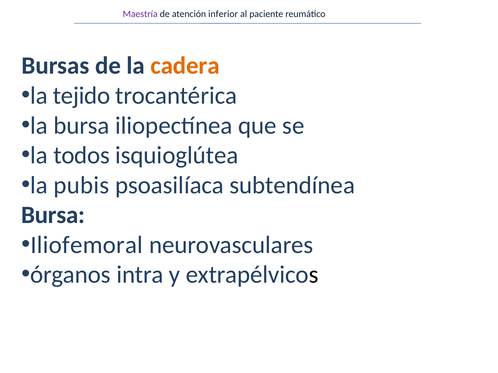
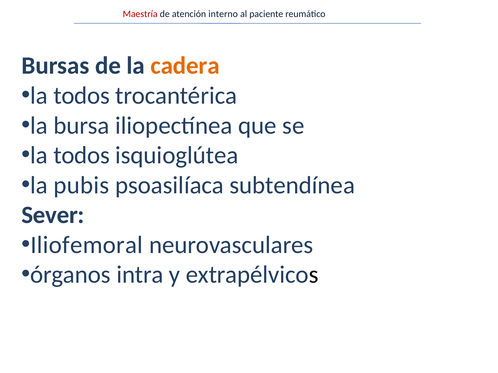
Maestría colour: purple -> red (140, 14)
inferior: inferior -> interno (223, 14)
tejido: tejido -> todos (82, 96)
Bursa: Bursa -> Sever (53, 215)
